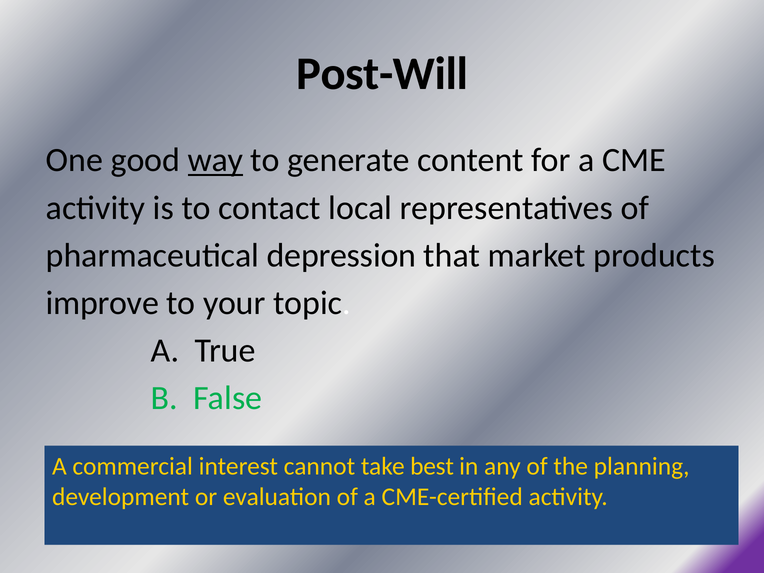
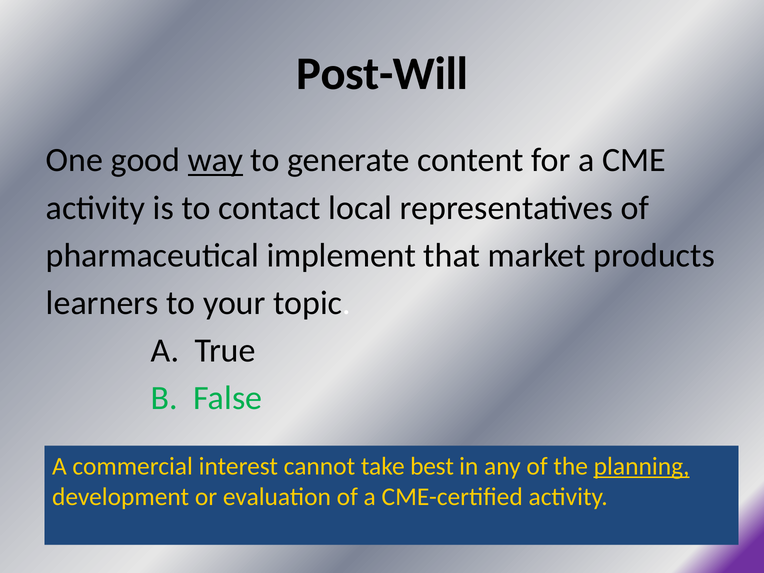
depression: depression -> implement (341, 255)
improve: improve -> learners (102, 303)
planning underline: none -> present (642, 466)
